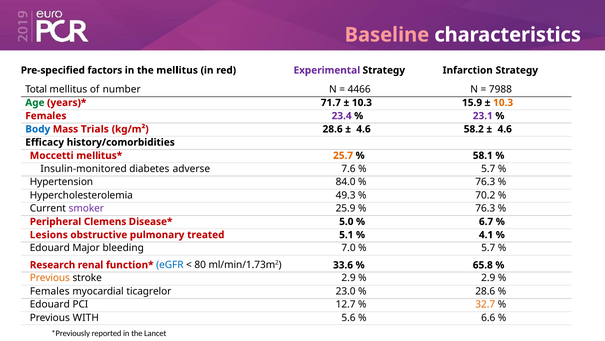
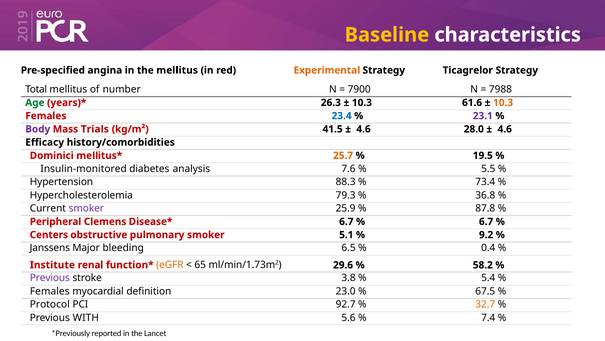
Baseline colour: pink -> yellow (387, 35)
factors: factors -> angina (105, 70)
Experimental colour: purple -> orange (327, 70)
Infarction: Infarction -> Ticagrelor (468, 70)
4466: 4466 -> 7900 (359, 89)
71.7: 71.7 -> 26.3 (331, 102)
15.9: 15.9 -> 61.6 (472, 102)
23.4 colour: purple -> blue (342, 116)
Body colour: blue -> purple (38, 129)
kg/m² 28.6: 28.6 -> 41.5 (333, 129)
58.2: 58.2 -> 28.0 (474, 129)
Moccetti: Moccetti -> Dominici (52, 155)
58.1: 58.1 -> 19.5 (483, 155)
adverse: adverse -> analysis (191, 168)
5.7: 5.7 -> 5.5 (488, 168)
84.0: 84.0 -> 88.3 (346, 182)
76.3: 76.3 -> 73.4 (485, 182)
49.3: 49.3 -> 79.3 (346, 195)
70.2: 70.2 -> 36.8 (485, 195)
76.3: 76.3 -> 87.8 (485, 208)
5.0: 5.0 -> 6.7 (346, 221)
Lesions: Lesions -> Centers (49, 234)
pulmonary treated: treated -> smoker (206, 234)
4.1: 4.1 -> 9.2 (486, 234)
Edouard: Edouard -> Janssens (50, 248)
7.0: 7.0 -> 6.5 (349, 248)
5.7: 5.7 -> 0.4 (488, 248)
Research: Research -> Institute (52, 264)
eGFR colour: blue -> orange (170, 264)
80: 80 -> 65 (200, 264)
33.6: 33.6 -> 29.6 (343, 265)
65.8: 65.8 -> 58.2 (483, 265)
Previous colour: orange -> purple (50, 278)
stroke 2.9: 2.9 -> 3.8 (349, 278)
2.9: 2.9 -> 5.4 (488, 278)
ticagrelor: ticagrelor -> definition (149, 291)
28.6: 28.6 -> 67.5 (485, 291)
Edouard: Edouard -> Protocol (50, 304)
12.7: 12.7 -> 92.7 (346, 304)
6.6: 6.6 -> 7.4 (488, 317)
